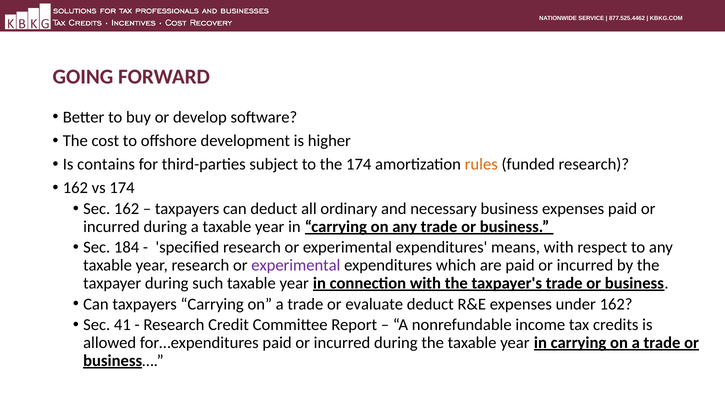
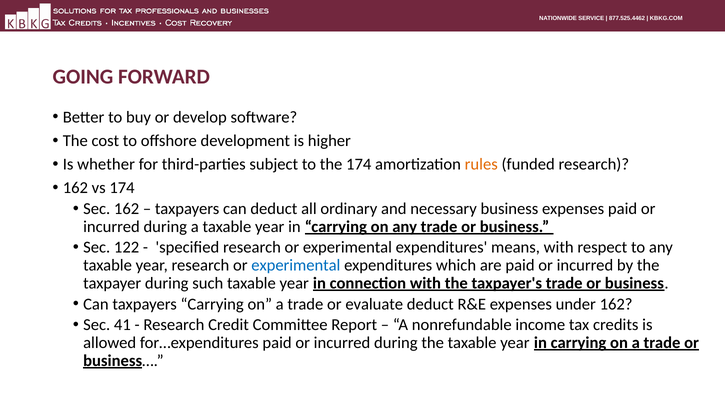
contains: contains -> whether (106, 164)
184: 184 -> 122 (127, 247)
experimental colour: purple -> blue (296, 265)
